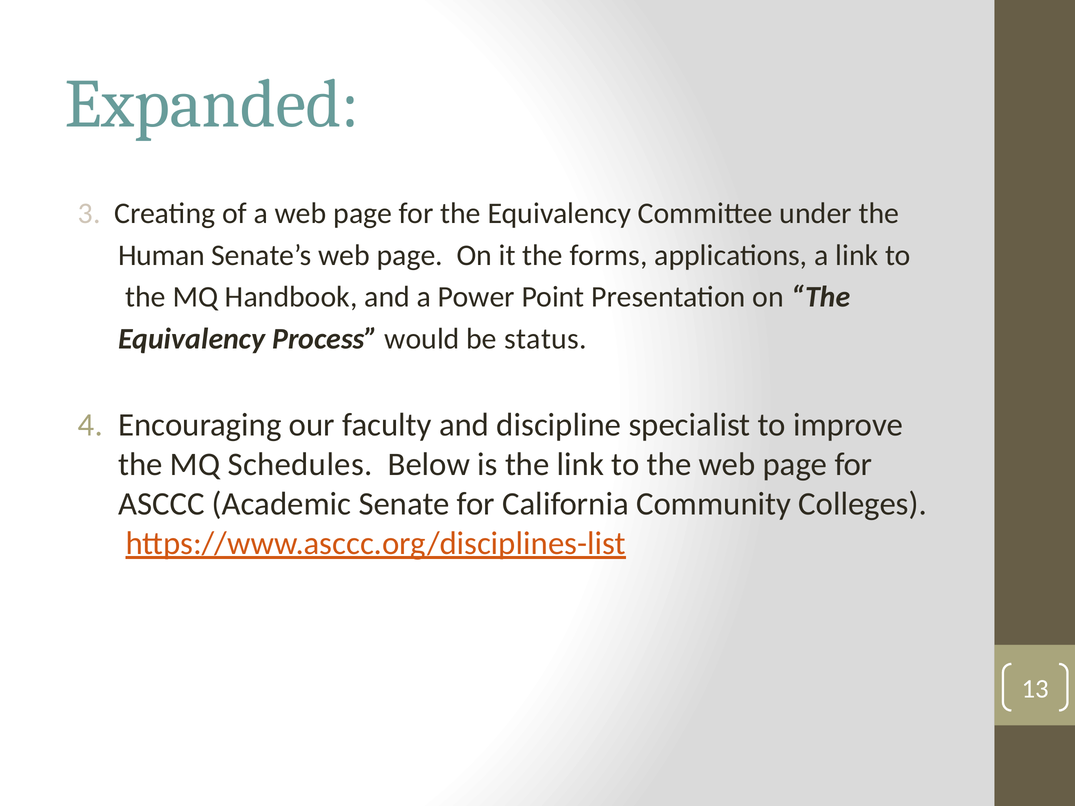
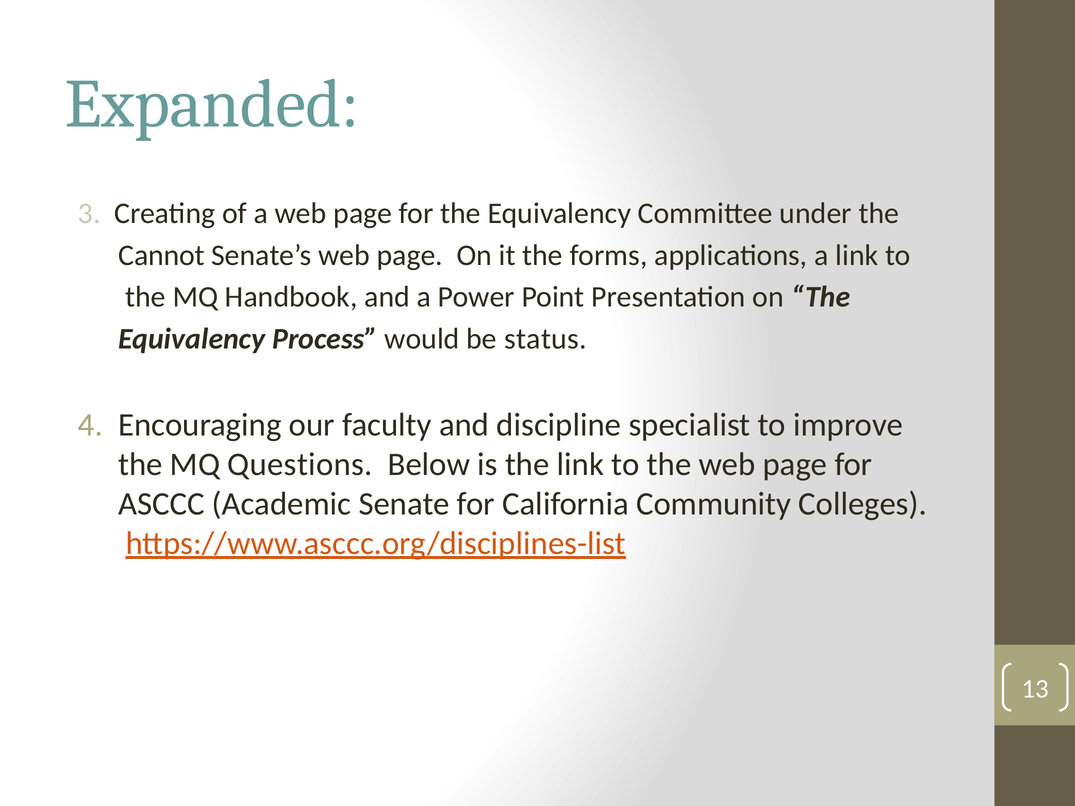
Human: Human -> Cannot (162, 255)
Schedules: Schedules -> Questions (300, 465)
